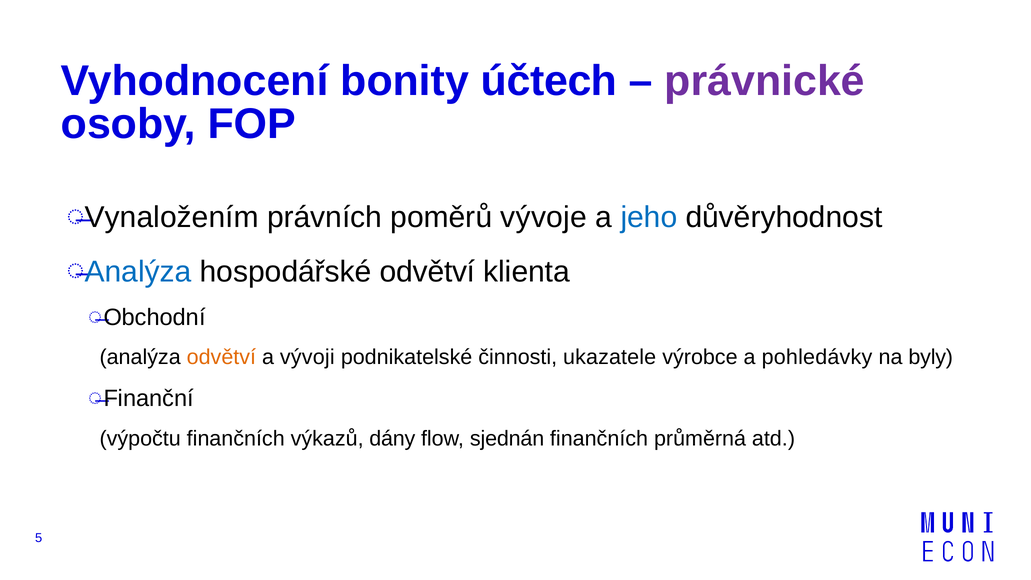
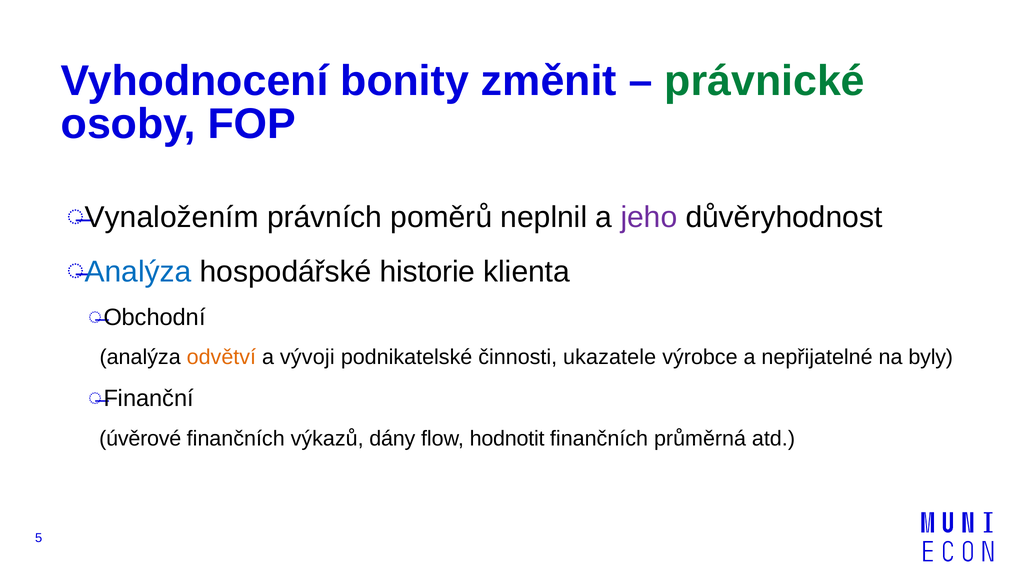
účtech: účtech -> změnit (549, 81)
právnické colour: purple -> green (765, 81)
vývoje: vývoje -> neplnil (544, 217)
jeho colour: blue -> purple (649, 217)
hospodářské odvětví: odvětví -> historie (428, 272)
pohledávky: pohledávky -> nepřijatelné (817, 357)
výpočtu: výpočtu -> úvěrové (140, 438)
sjednán: sjednán -> hodnotit (507, 438)
